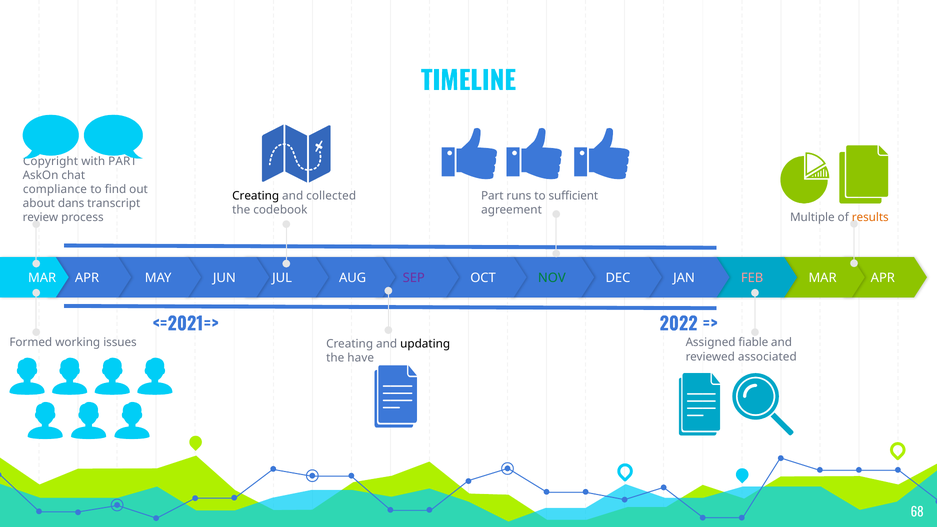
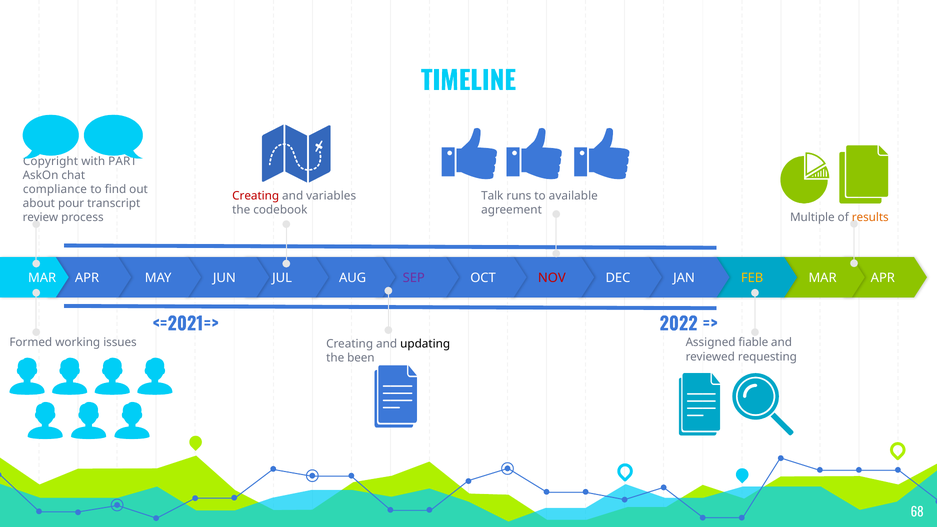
Creating colour: black -> red (256, 196)
collected: collected -> variables (331, 196)
Part: Part -> Talk (492, 196)
sufficient: sufficient -> available (573, 196)
dans: dans -> pour (71, 203)
NOV colour: green -> red (552, 278)
FEB colour: pink -> yellow (752, 278)
associated: associated -> requesting (767, 357)
have: have -> been (361, 358)
